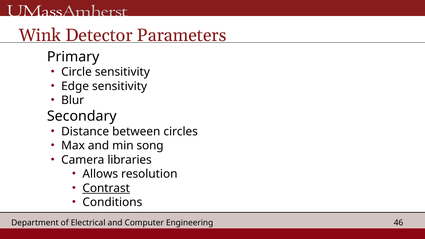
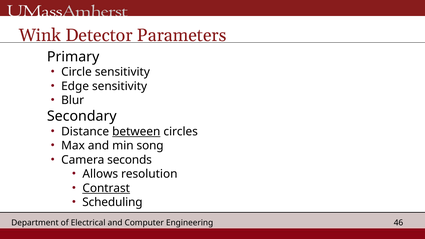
between underline: none -> present (136, 132)
libraries: libraries -> seconds (130, 160)
Conditions: Conditions -> Scheduling (112, 202)
